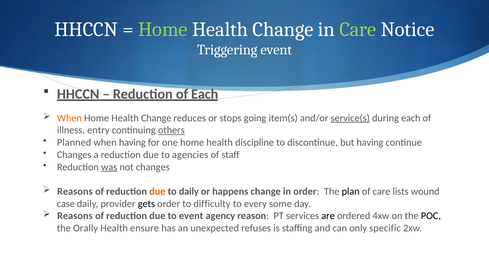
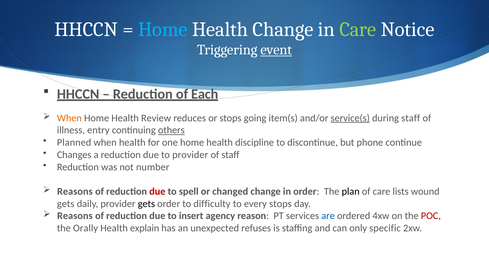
Home colour: light green -> light blue (163, 30)
event underline: none -> present (276, 50)
Change: Change -> Review (156, 118)
during each: each -> staff (411, 118)
when having: having -> health (132, 143)
but having: having -> phone (370, 143)
to agencies: agencies -> provider (190, 155)
was underline: present -> none (109, 167)
not changes: changes -> number (153, 167)
due colour: orange -> red (157, 191)
to daily: daily -> spell (189, 191)
happens: happens -> changed (230, 191)
case: case -> gets (66, 204)
every some: some -> stops (280, 204)
to event: event -> insert (191, 216)
are colour: black -> blue (328, 216)
POC colour: black -> red (431, 216)
ensure: ensure -> explain (145, 228)
